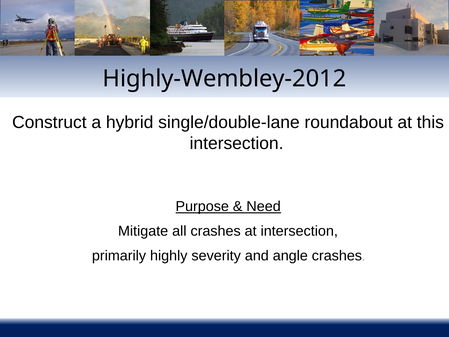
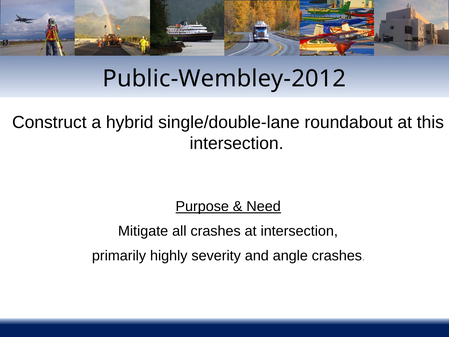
Highly-Wembley-2012: Highly-Wembley-2012 -> Public-Wembley-2012 (224, 79)
